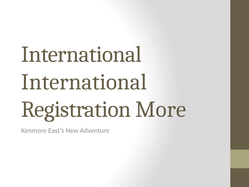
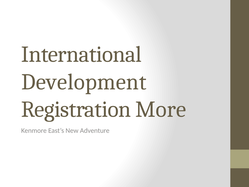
International: International -> Development (84, 82)
